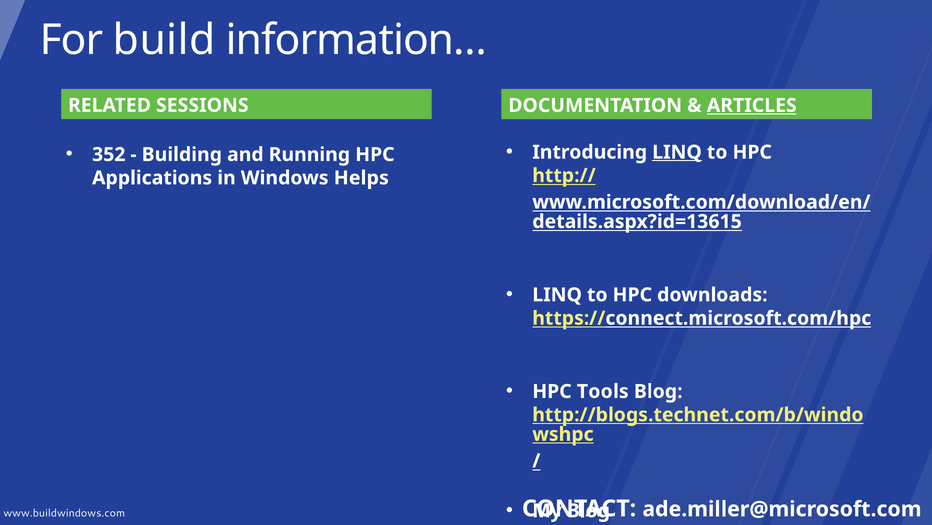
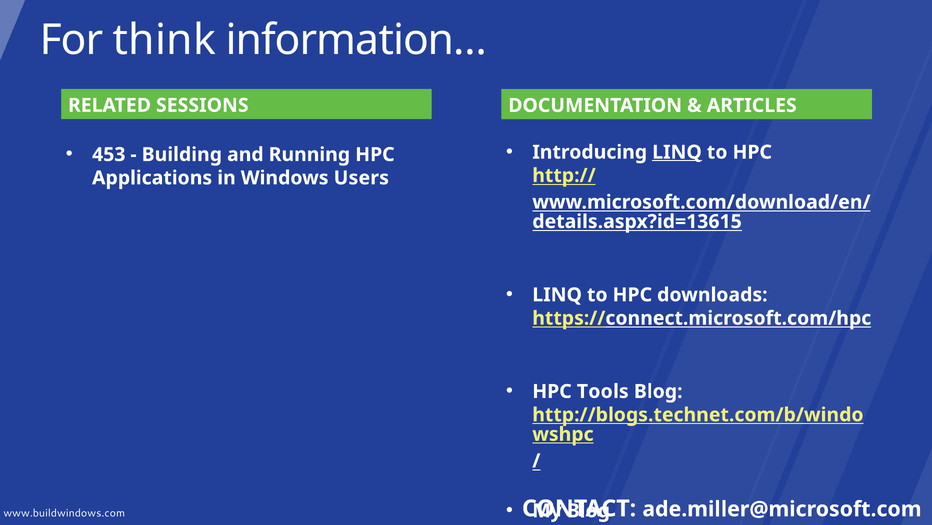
build: build -> think (164, 40)
ARTICLES underline: present -> none (752, 105)
352: 352 -> 453 (109, 154)
Helps: Helps -> Users (361, 178)
